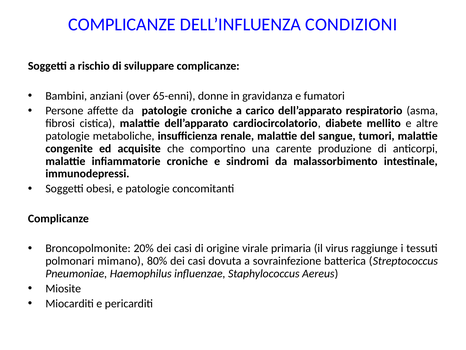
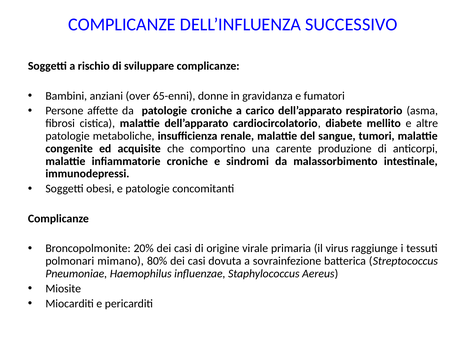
CONDIZIONI: CONDIZIONI -> SUCCESSIVO (351, 24)
